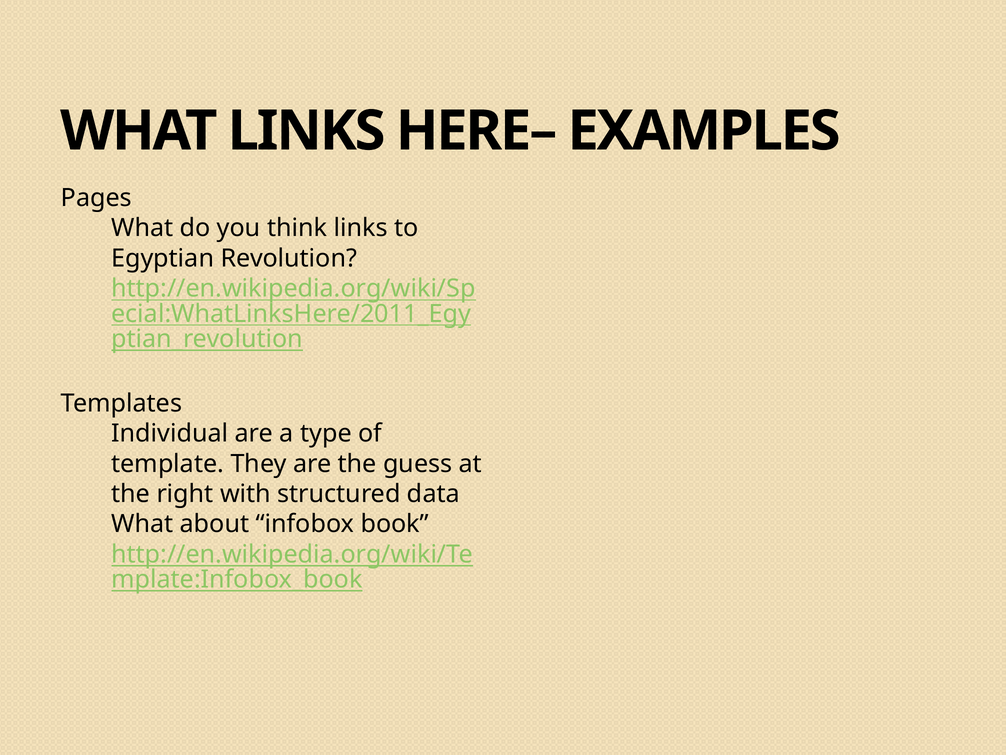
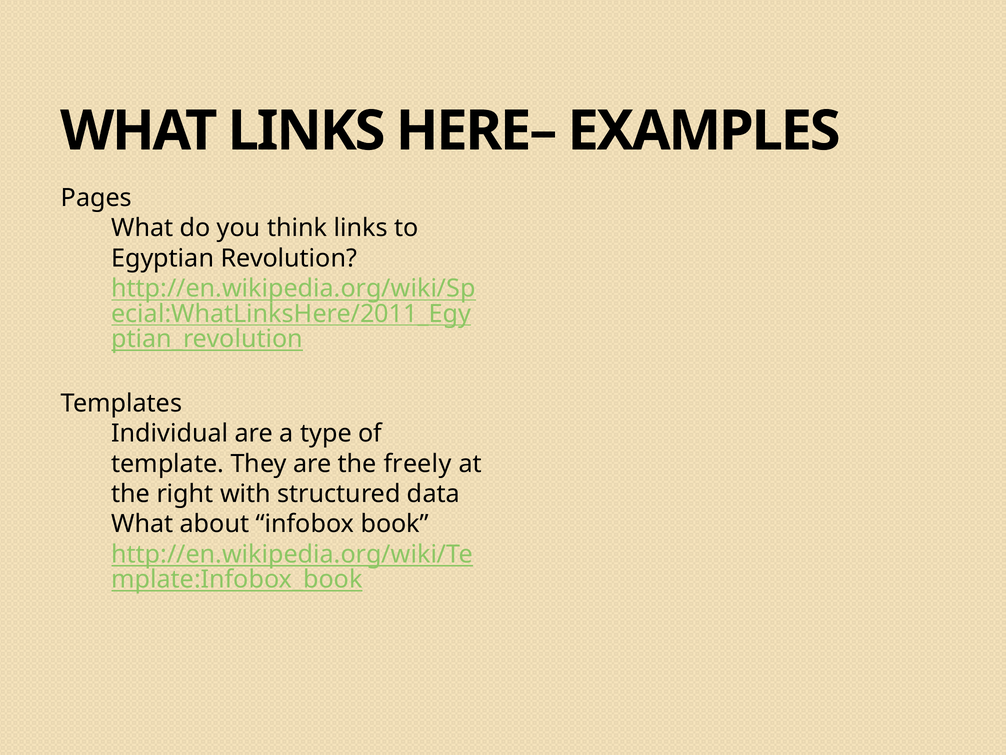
guess: guess -> freely (418, 463)
